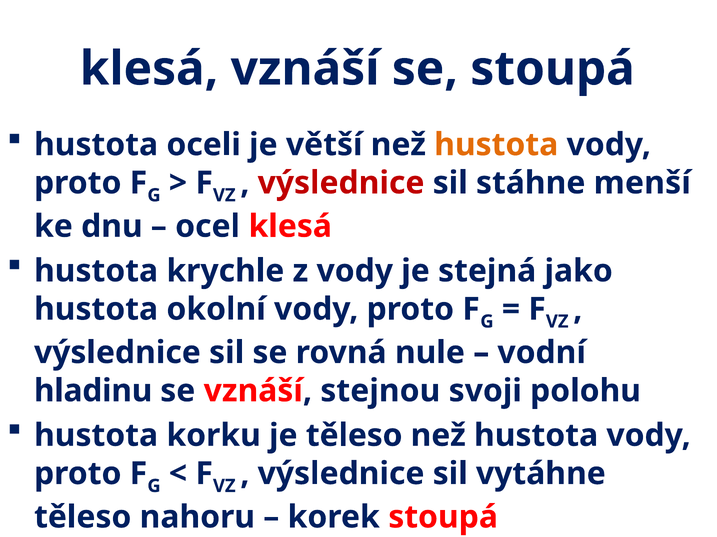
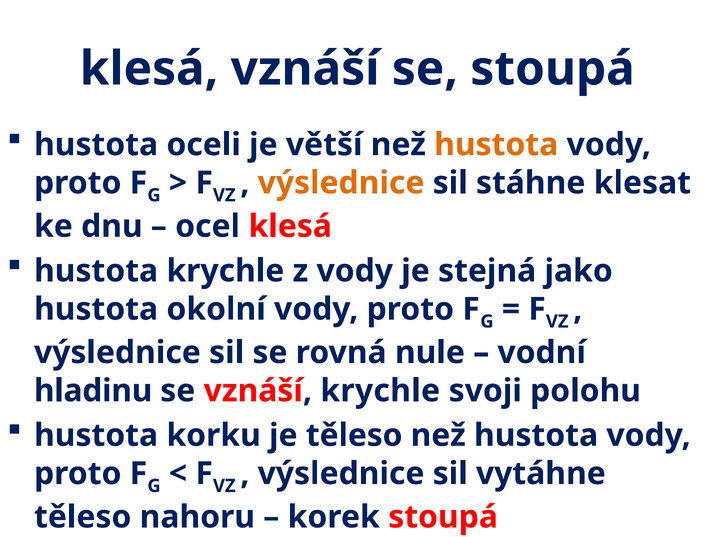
výslednice colour: red -> orange (341, 183)
menší: menší -> klesat (642, 183)
vznáší stejnou: stejnou -> krychle (380, 391)
